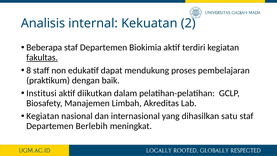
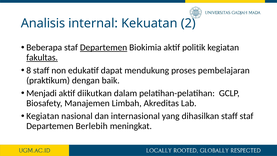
Departemen underline: none -> present (104, 47)
terdiri: terdiri -> politik (194, 47)
Institusi: Institusi -> Menjadi (42, 93)
dihasilkan satu: satu -> staff (229, 116)
